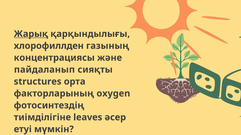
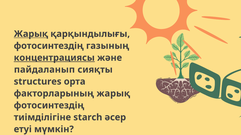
хлорофиллден: хлорофиллден -> фотосинтездің (49, 46)
концентрациясы underline: none -> present (54, 58)
факторларының oxygen: oxygen -> жарық (113, 94)
leaves: leaves -> starch (88, 118)
